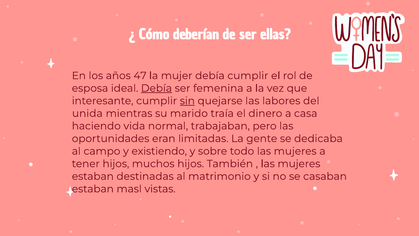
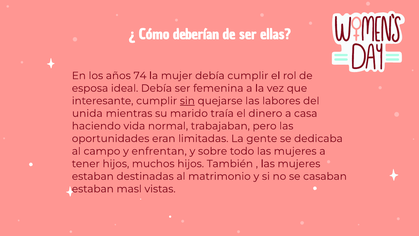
47: 47 -> 74 (140, 76)
Debía underline: present -> none (156, 88)
existiendo: existiendo -> enfrentan (159, 151)
